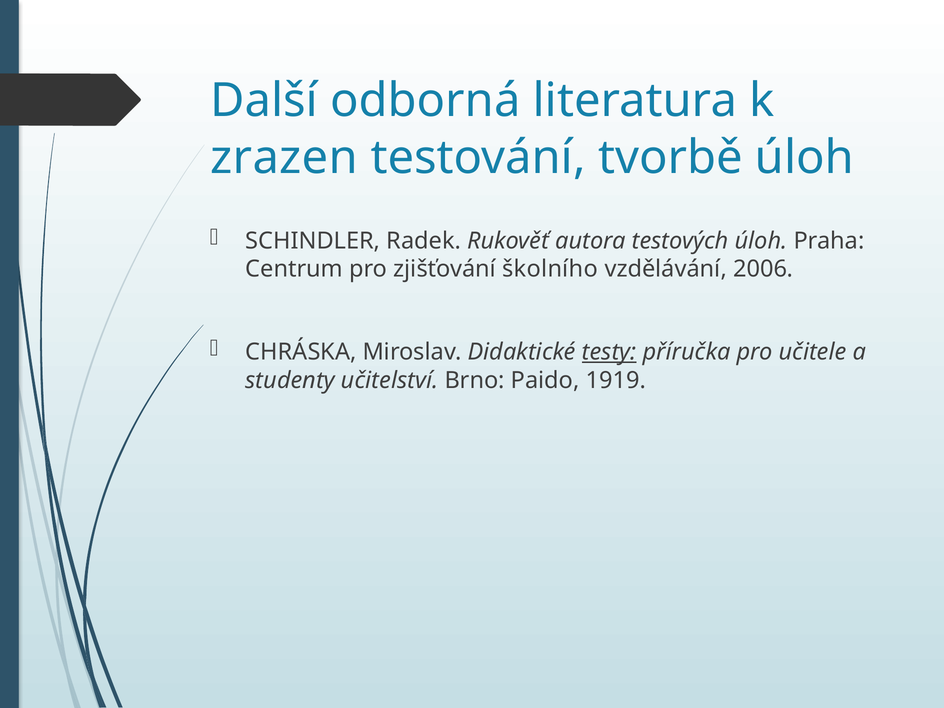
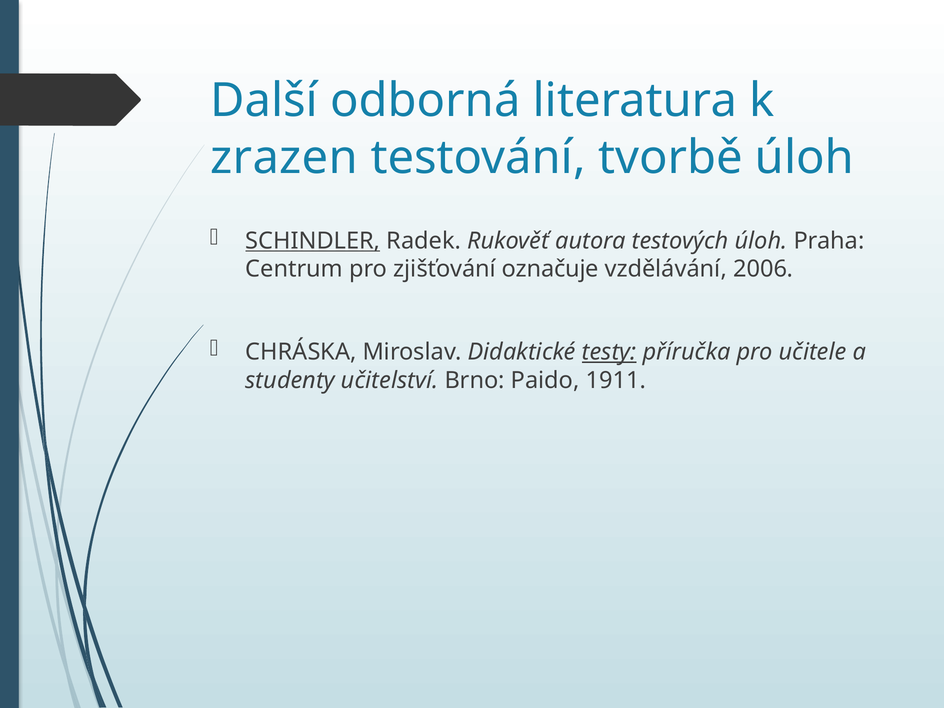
SCHINDLER underline: none -> present (313, 241)
školního: školního -> označuje (550, 269)
1919: 1919 -> 1911 (616, 380)
